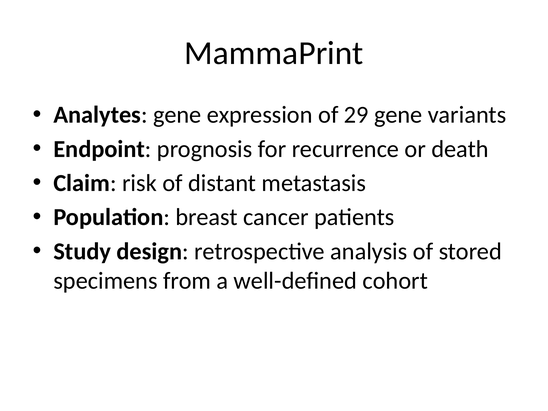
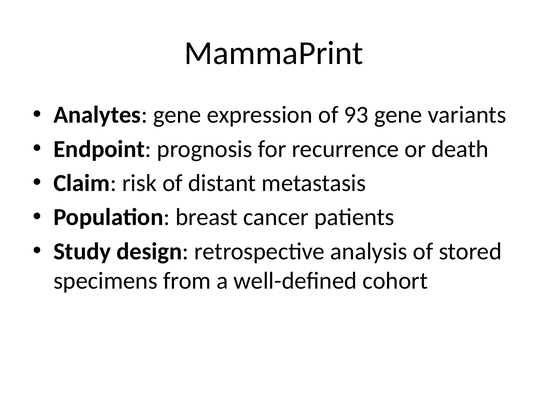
29: 29 -> 93 (356, 115)
